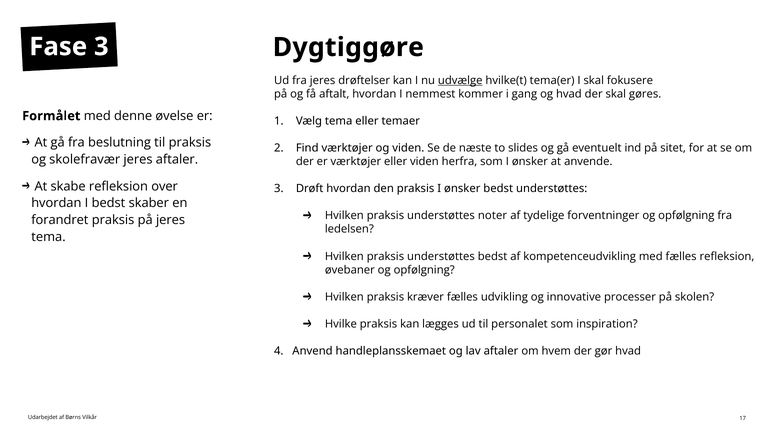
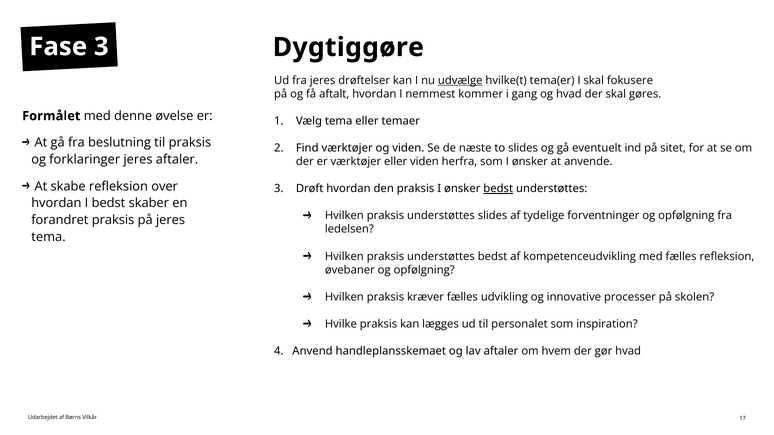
skolefravær: skolefravær -> forklaringer (85, 160)
bedst underline: none -> present (498, 189)
understøttes noter: noter -> slides (493, 216)
